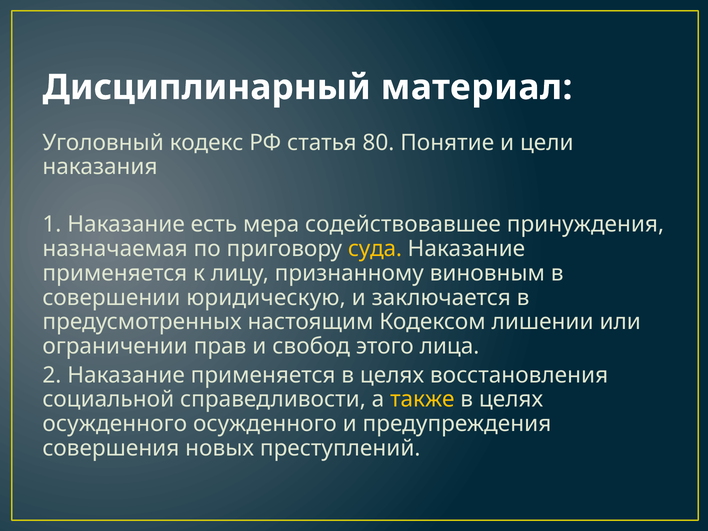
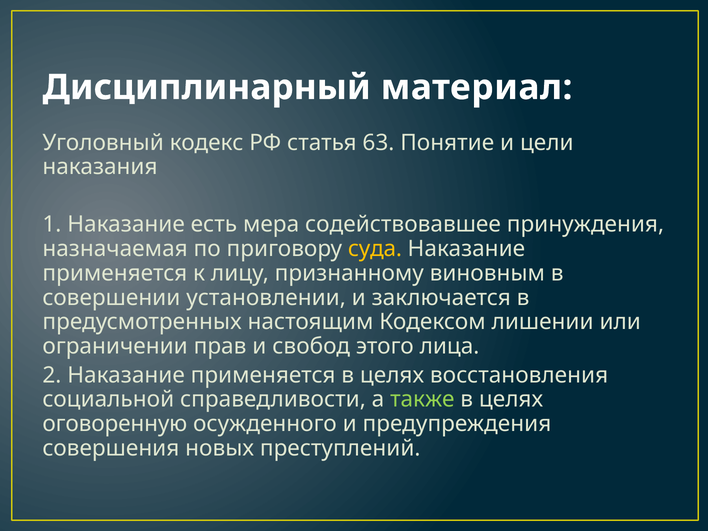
80: 80 -> 63 (378, 143)
юридическую: юридическую -> установлении (266, 298)
также colour: yellow -> light green (422, 399)
осужденного: осужденного -> оговоренную (115, 424)
